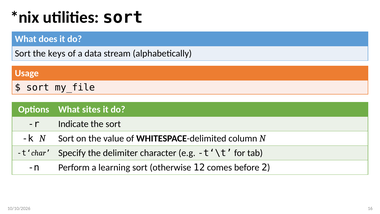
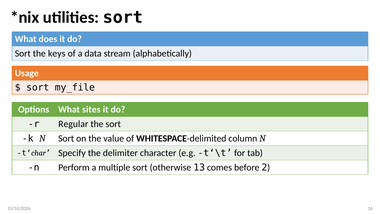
Indicate: Indicate -> Regular (73, 124)
learning: learning -> multiple (114, 167)
12: 12 -> 13 (199, 167)
